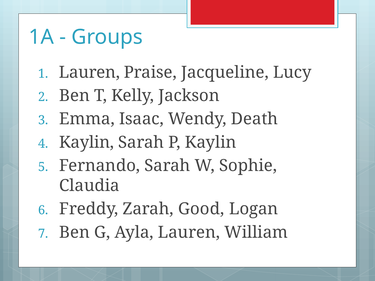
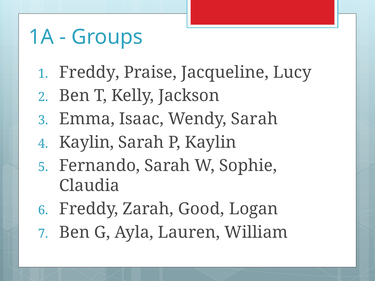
Lauren: Lauren -> Freddy (89, 72)
Wendy Death: Death -> Sarah (254, 119)
